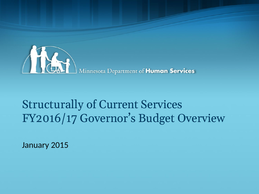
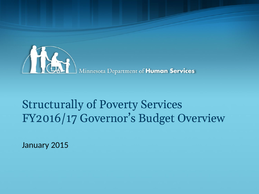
Current: Current -> Poverty (119, 105)
